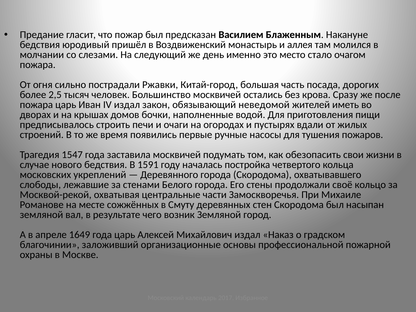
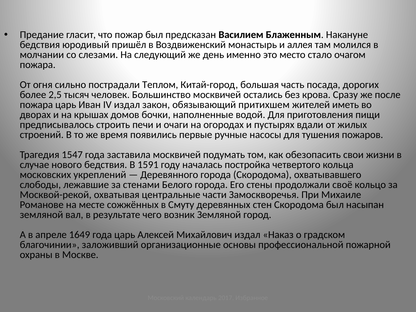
Ржавки: Ржавки -> Теплом (160, 85)
неведомой: неведомой -> притихшем (264, 105)
